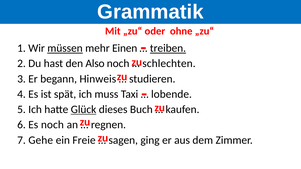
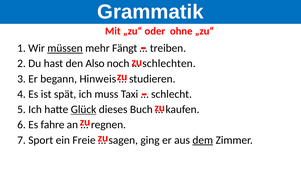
Einen: Einen -> Fängt (125, 48)
treiben underline: present -> none (168, 48)
lobende: lobende -> schlecht (172, 94)
Es noch: noch -> fahre (53, 125)
Gehe: Gehe -> Sport (41, 140)
dem underline: none -> present (203, 140)
